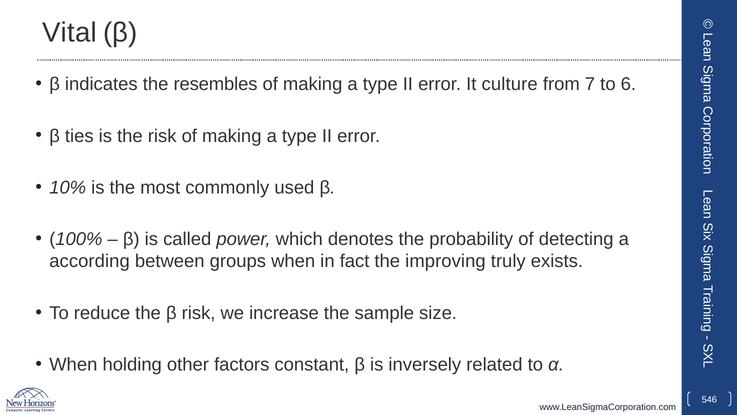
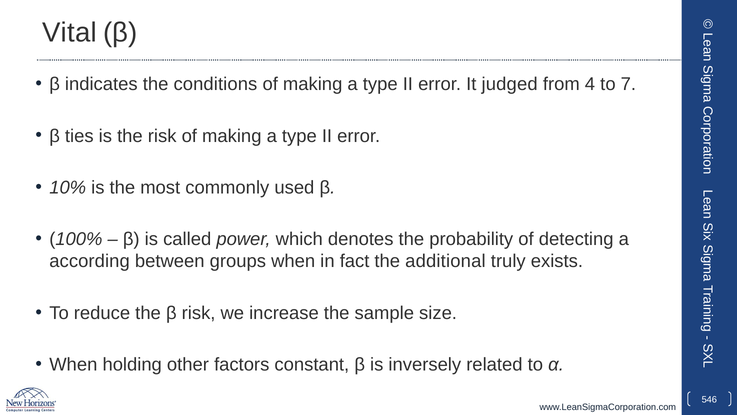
resembles: resembles -> conditions (215, 84)
culture: culture -> judged (510, 84)
7: 7 -> 4 (590, 84)
6: 6 -> 7 (628, 84)
improving: improving -> additional (445, 261)
